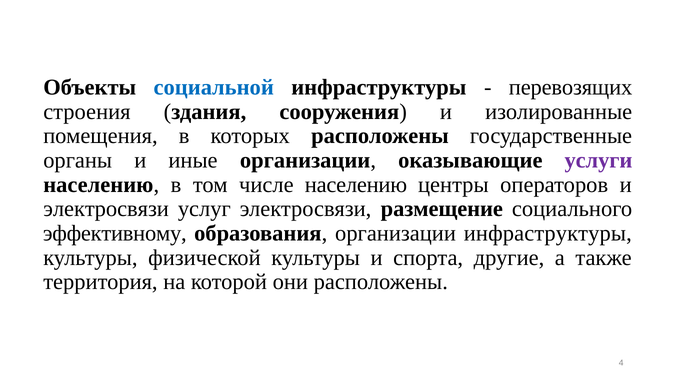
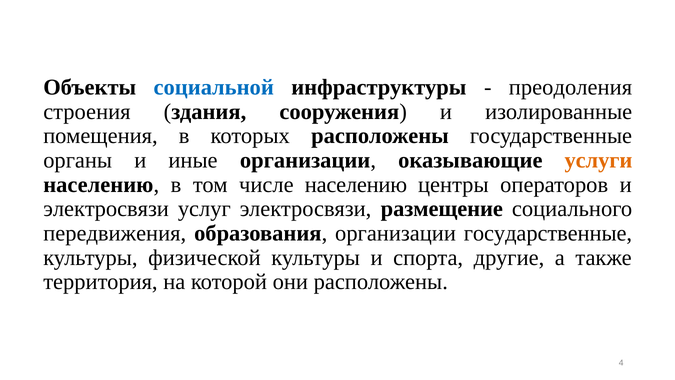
перевозящих: перевозящих -> преодоления (570, 87)
услуги colour: purple -> orange (598, 160)
эффективному: эффективному -> передвижения (115, 233)
организации инфраструктуры: инфраструктуры -> государственные (548, 233)
